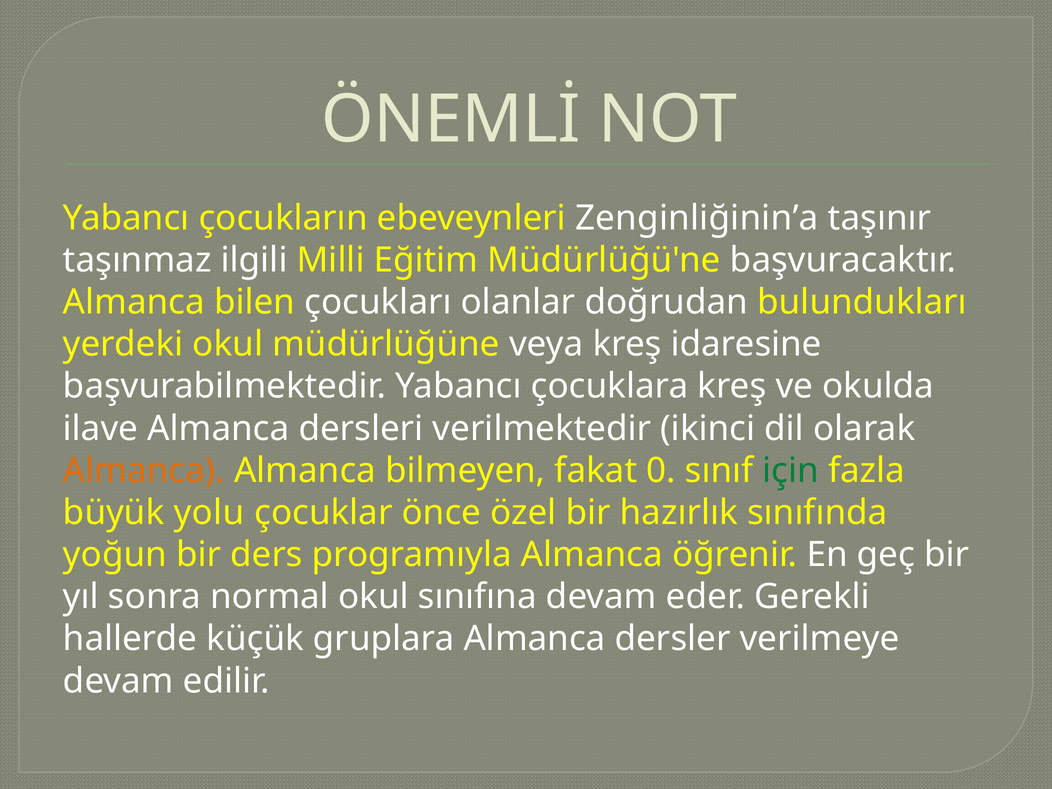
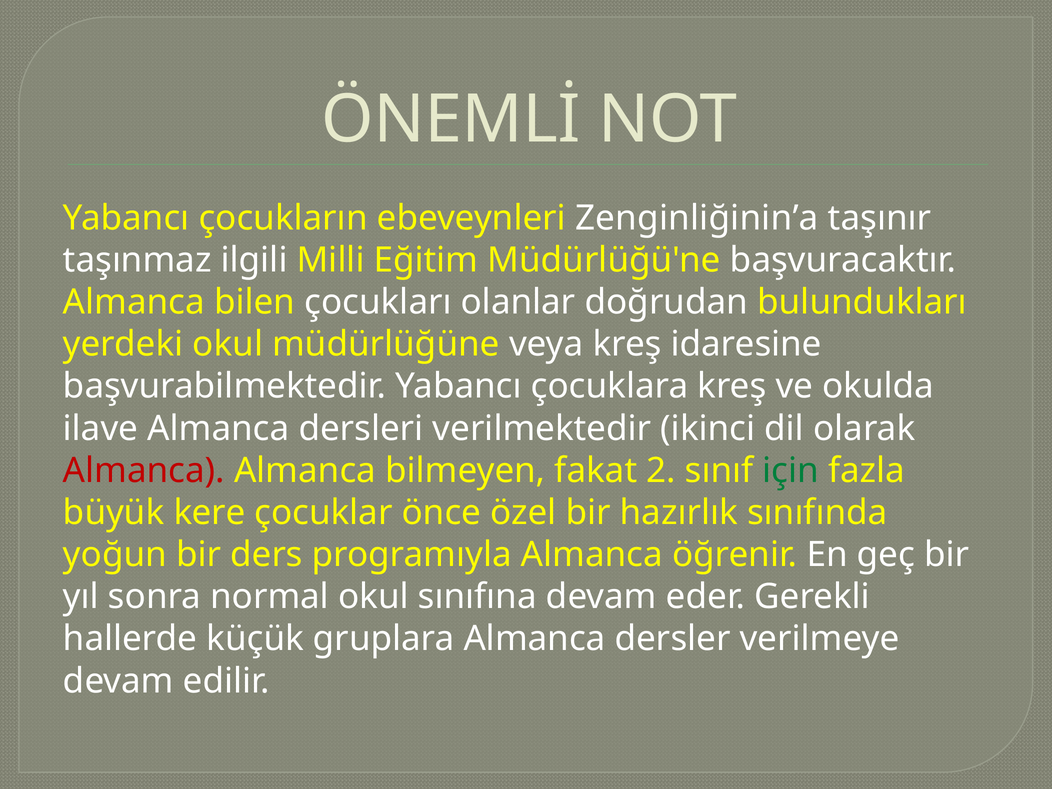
Almanca colour: orange -> red (144, 471)
0: 0 -> 2 (661, 471)
yolu: yolu -> kere (209, 513)
